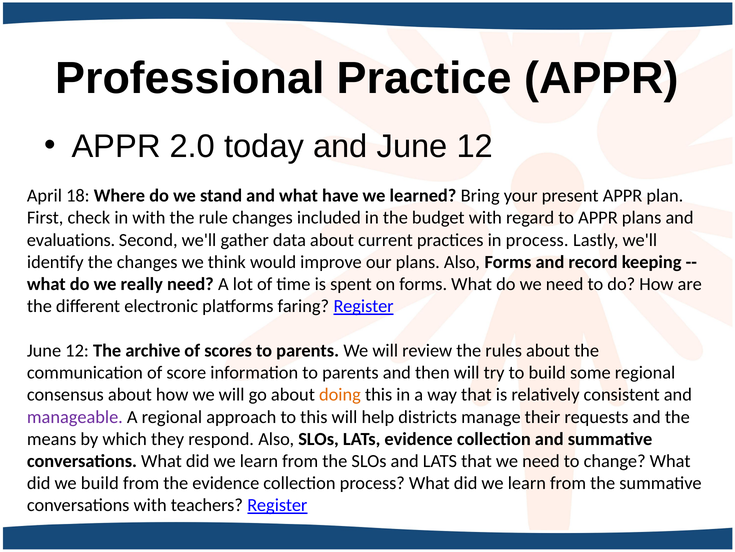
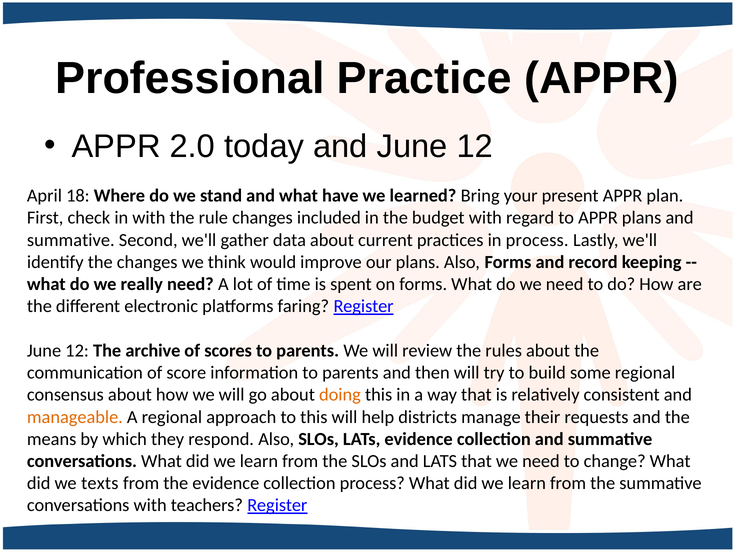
evaluations: evaluations -> summative (71, 240)
manageable colour: purple -> orange (75, 416)
we build: build -> texts (100, 483)
